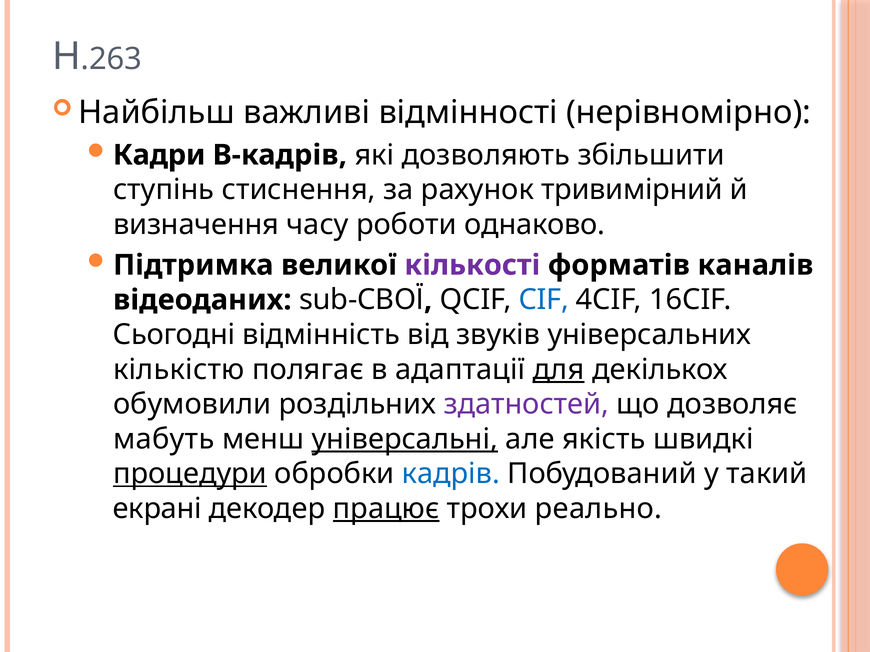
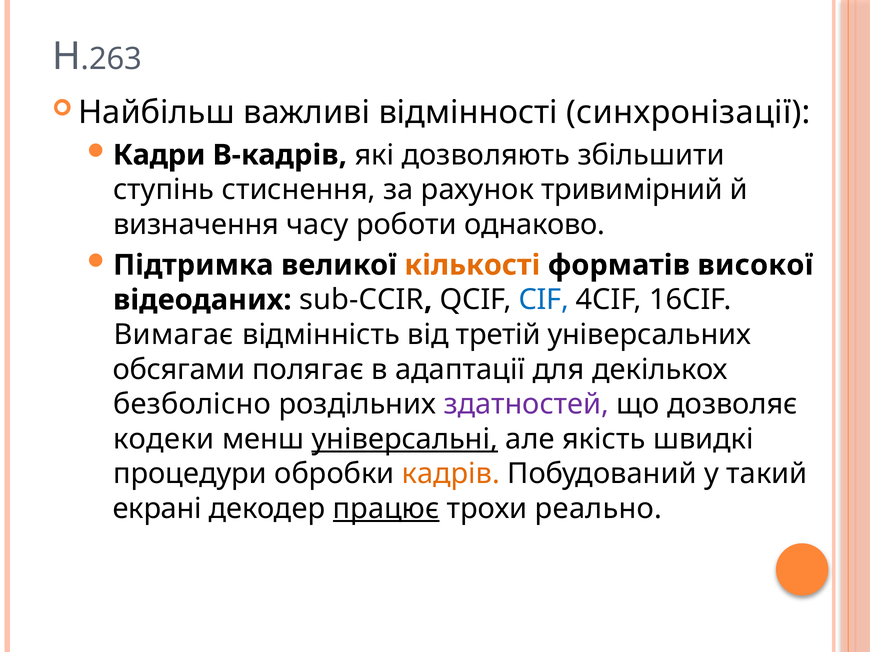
нерівномірно: нерівномірно -> синхронізації (688, 113)
кількості colour: purple -> orange (472, 265)
каналів: каналів -> високої (755, 265)
sub-СВОЇ: sub-СВОЇ -> sub-CCIR (361, 300)
Сьогодні: Сьогодні -> Вимагає (174, 335)
звуків: звуків -> третій (498, 335)
кількістю: кількістю -> обсягами (179, 370)
для underline: present -> none (558, 370)
обумовили: обумовили -> безболісно (192, 405)
мабуть: мабуть -> кодеки (164, 439)
процедури underline: present -> none (190, 474)
кадрів colour: blue -> orange (451, 474)
